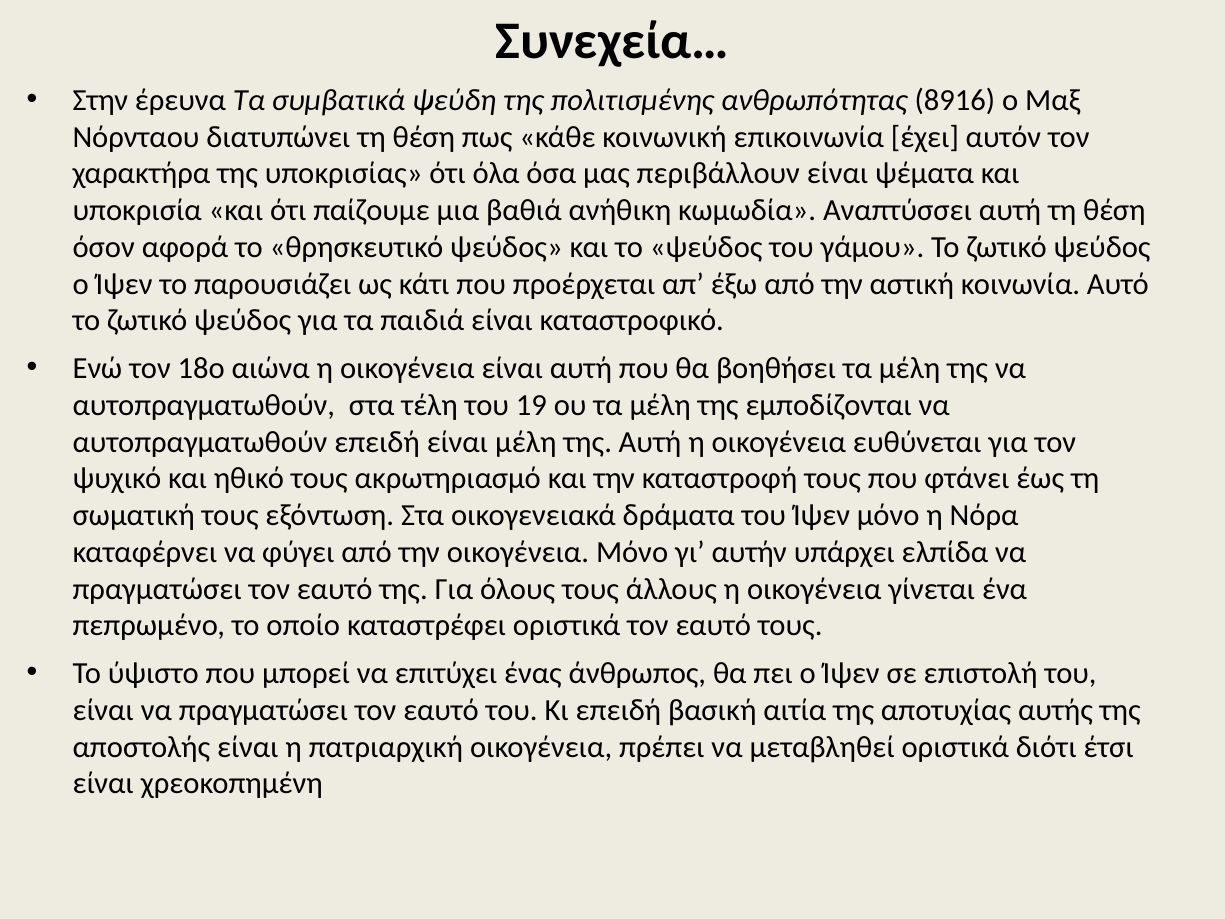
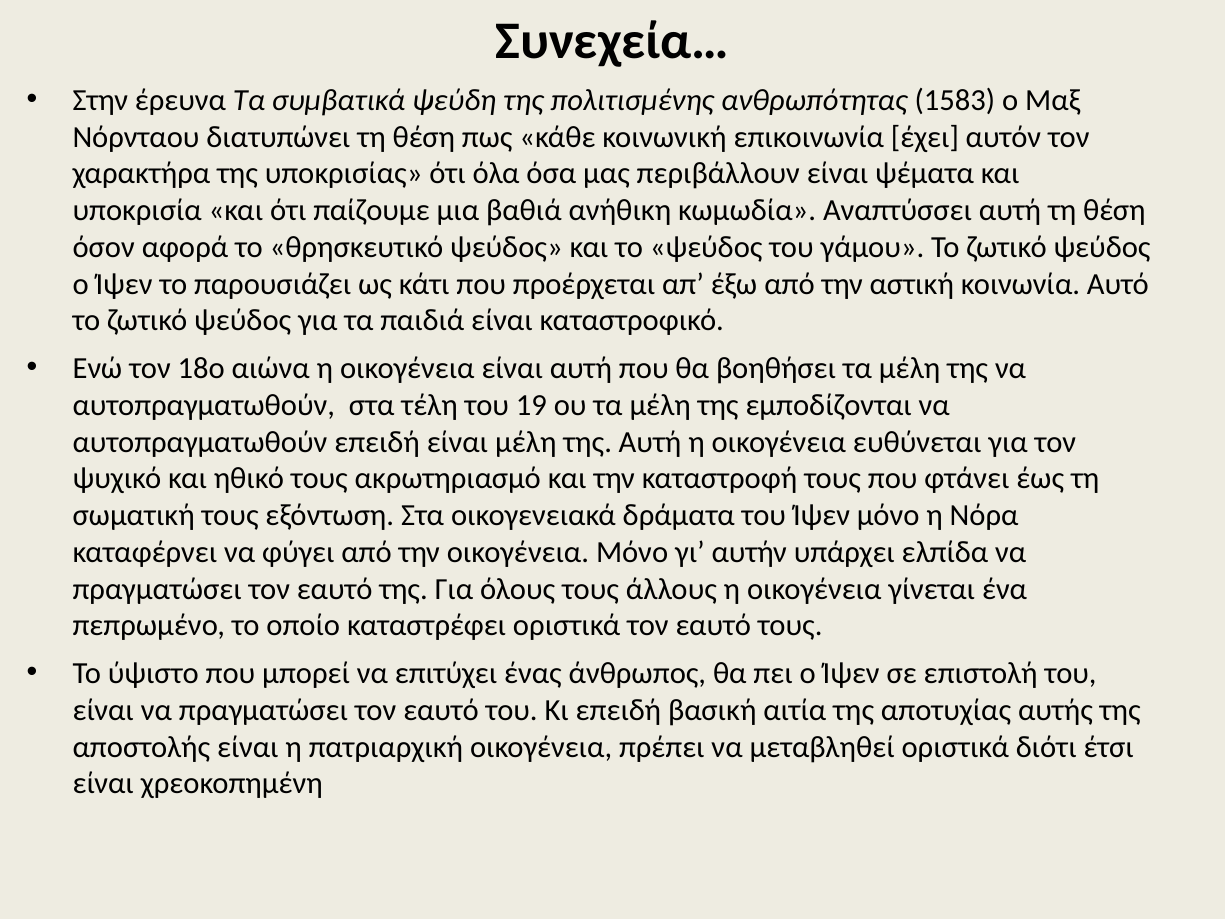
8916: 8916 -> 1583 (955, 100)
